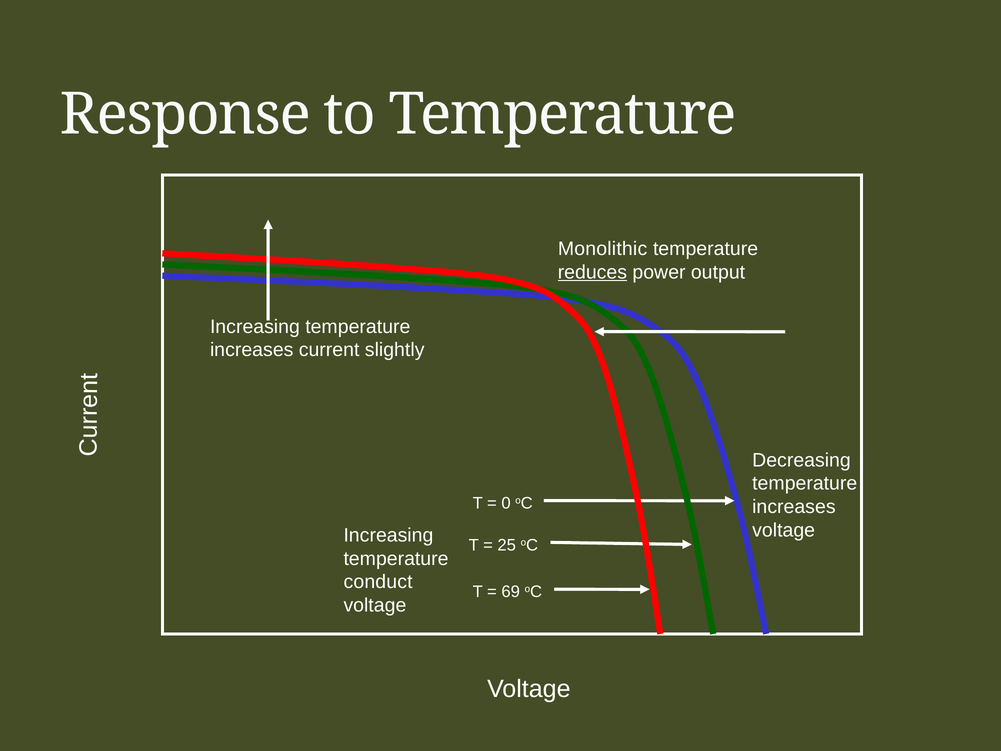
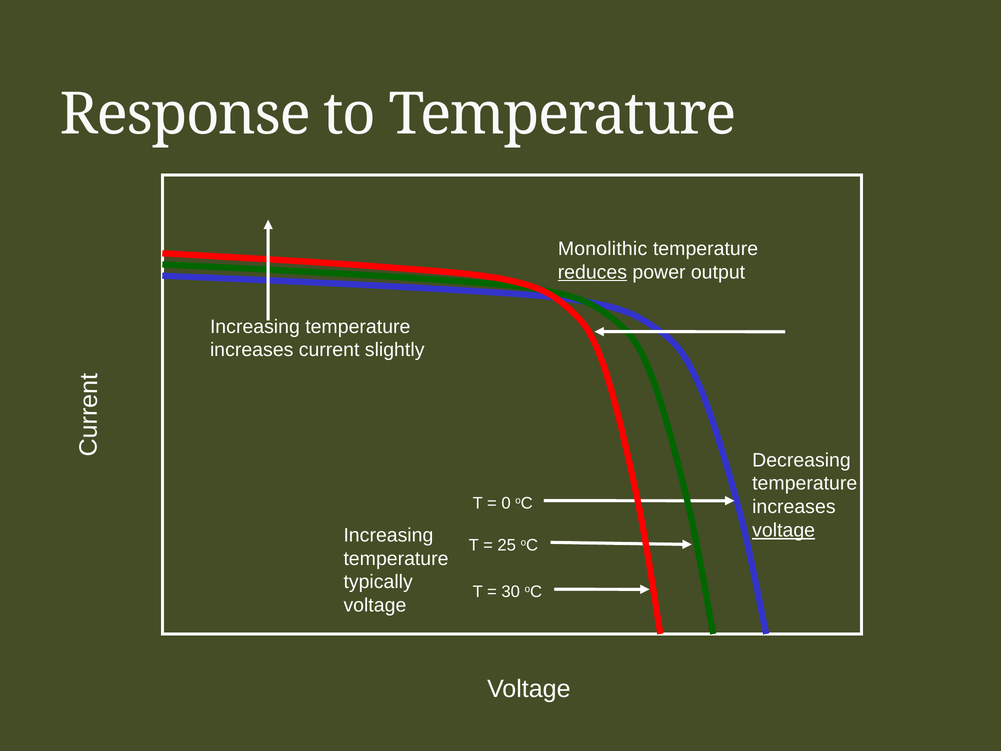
voltage underline: none -> present (784, 530)
conduct: conduct -> typically (378, 582)
69: 69 -> 30 (511, 592)
